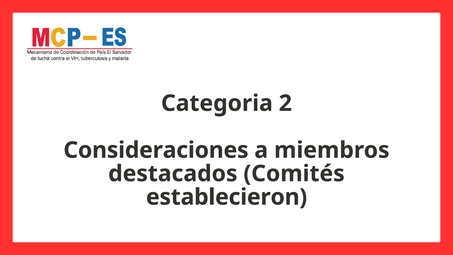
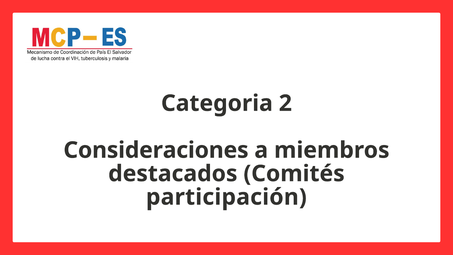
establecieron: establecieron -> participación (226, 197)
